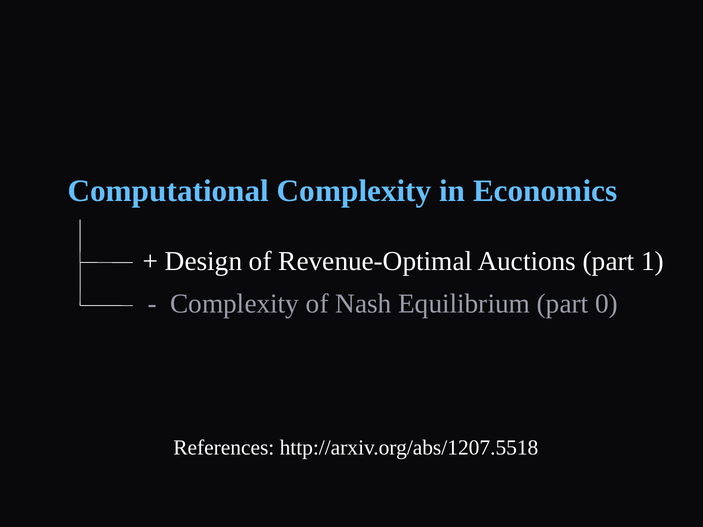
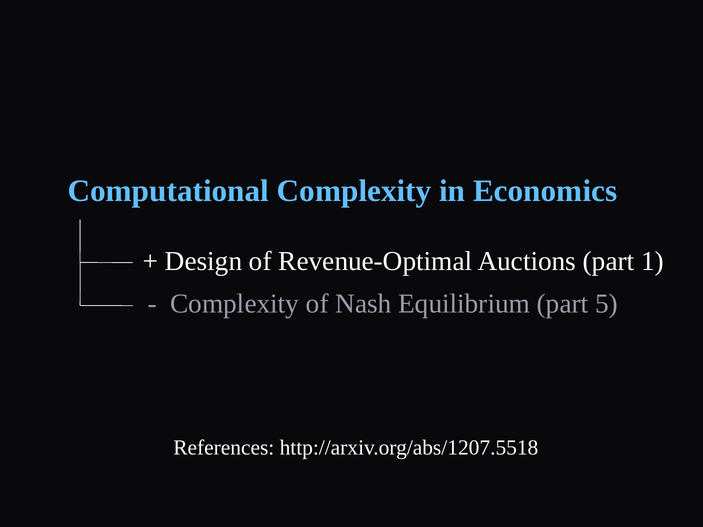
0: 0 -> 5 (606, 304)
